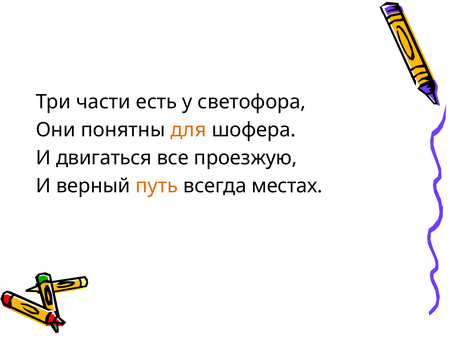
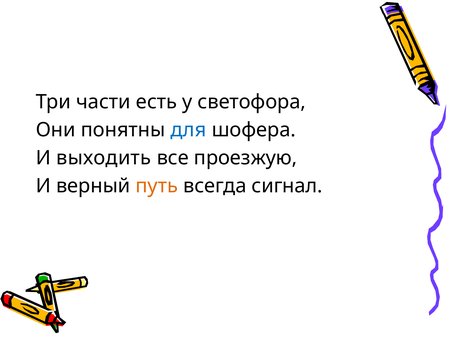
для colour: orange -> blue (188, 130)
двигаться: двигаться -> выходить (104, 158)
местах: местах -> сигнал (287, 186)
